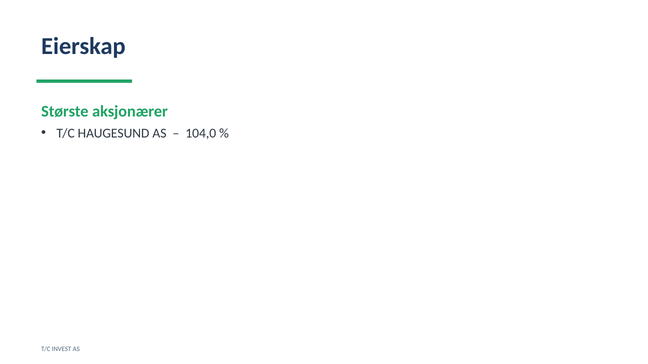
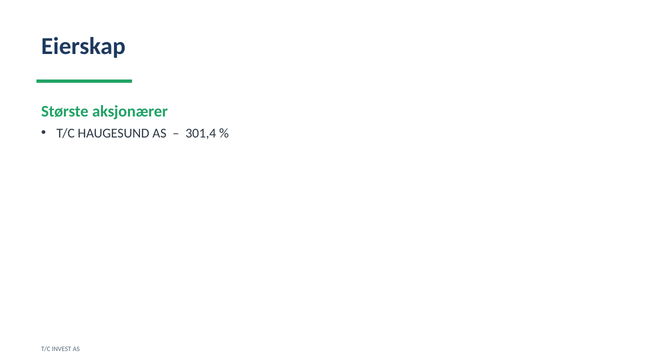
104,0: 104,0 -> 301,4 (201, 133)
